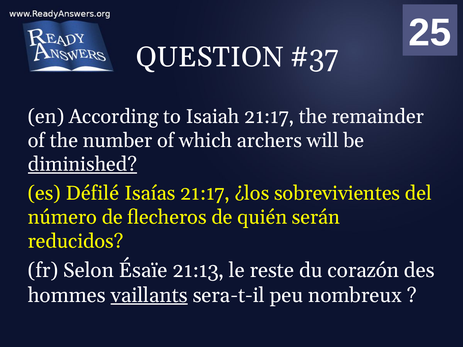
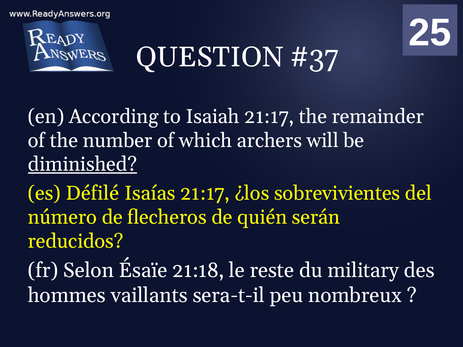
21:13: 21:13 -> 21:18 (198, 271)
corazón: corazón -> military (363, 271)
vaillants underline: present -> none (149, 295)
